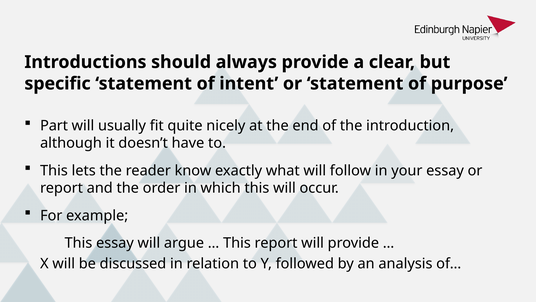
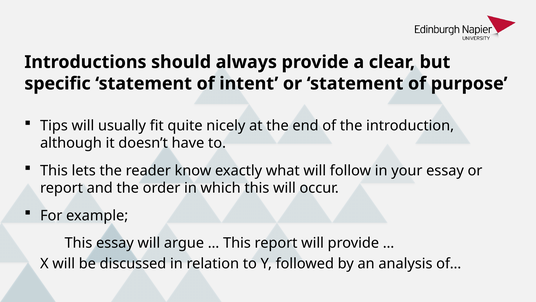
Part: Part -> Tips (54, 125)
